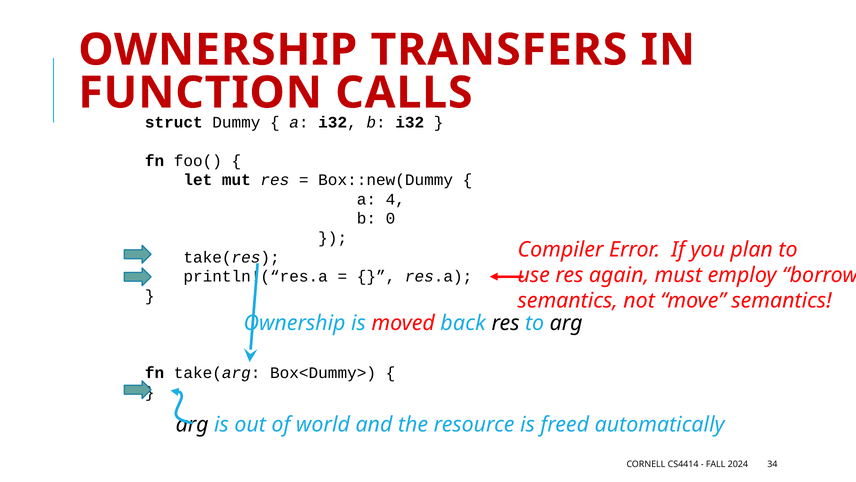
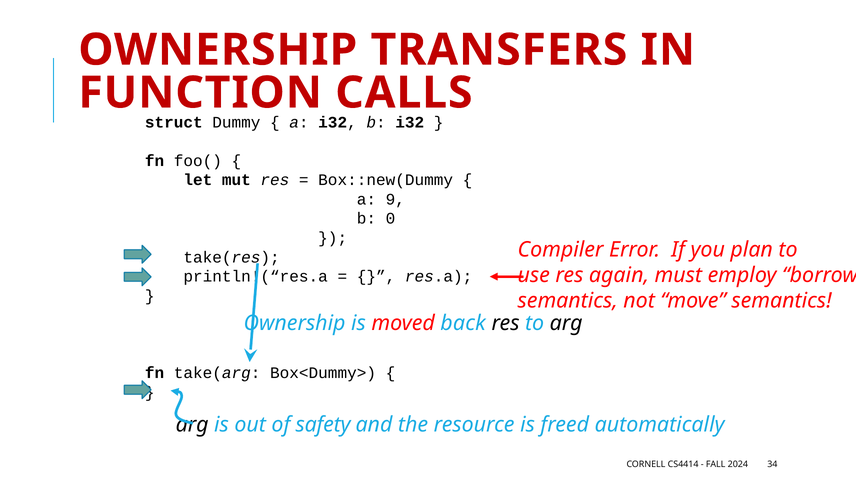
4: 4 -> 9 (395, 199)
world: world -> safety (323, 424)
